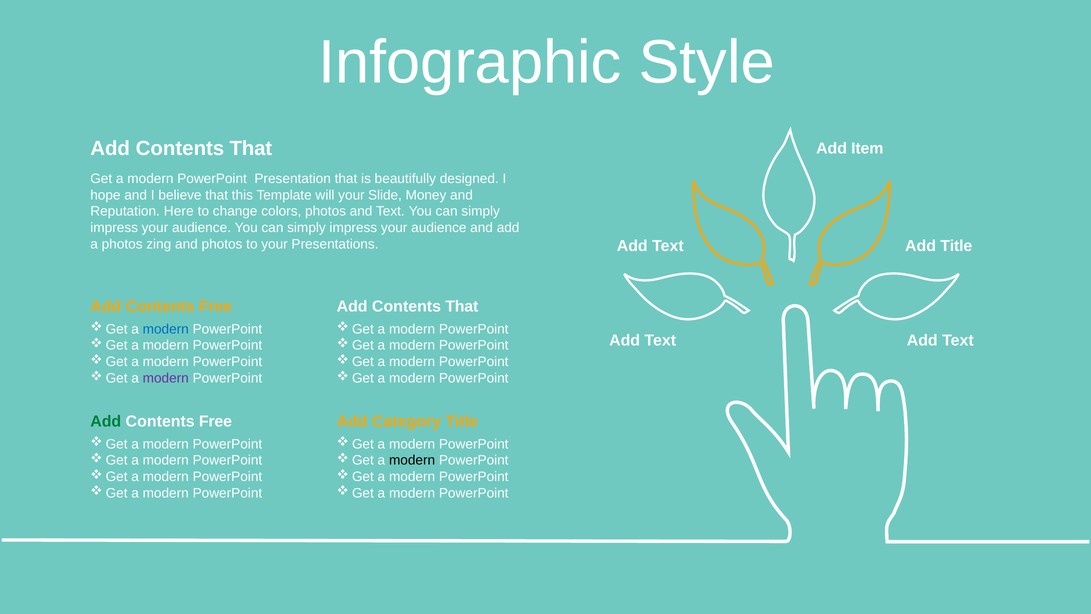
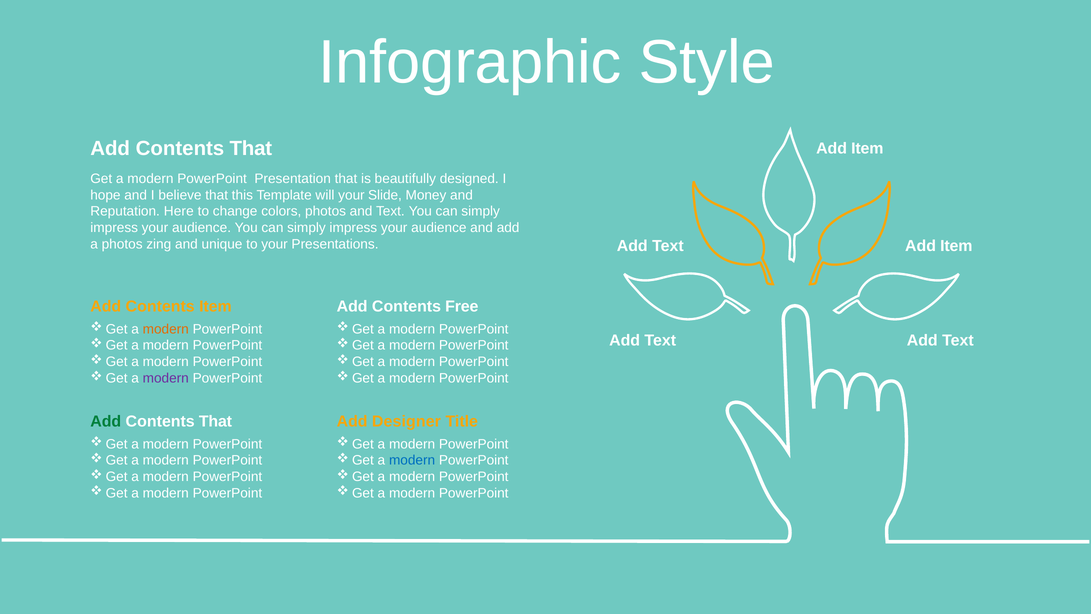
and photos: photos -> unique (222, 244)
Text Add Title: Title -> Item (956, 246)
Free: Free -> Item (215, 306)
That: That -> Free (462, 306)
modern colour: blue -> orange (166, 329)
Free: Free -> That (215, 421)
Category: Category -> Designer (406, 421)
modern colour: black -> blue (412, 460)
